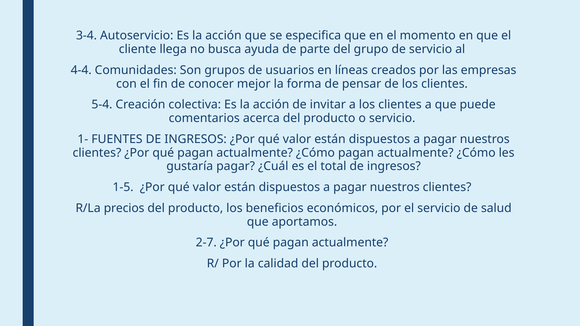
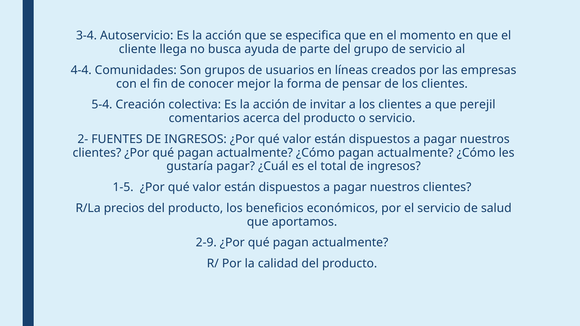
puede: puede -> perejil (478, 105)
1-: 1- -> 2- (83, 139)
2-7: 2-7 -> 2-9 (206, 243)
